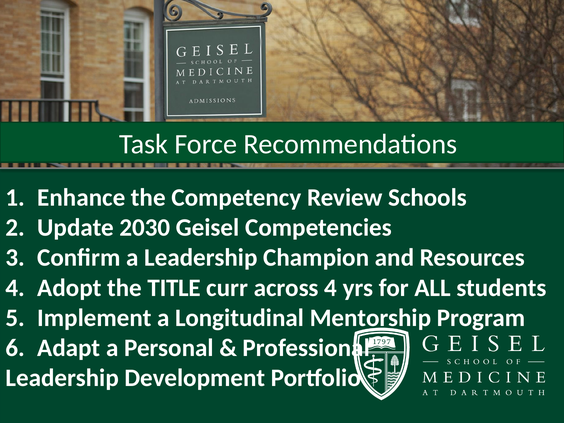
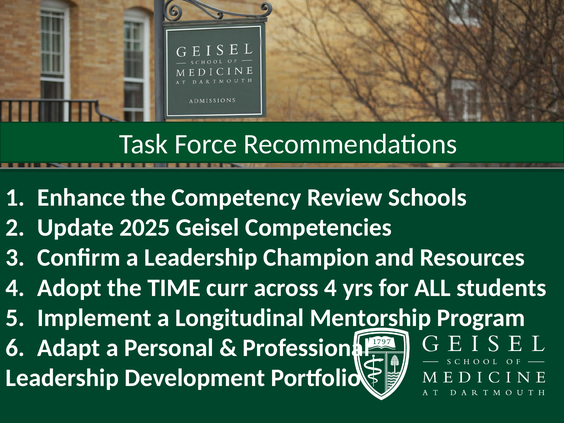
2030: 2030 -> 2025 (145, 228)
TITLE: TITLE -> TIME (174, 288)
